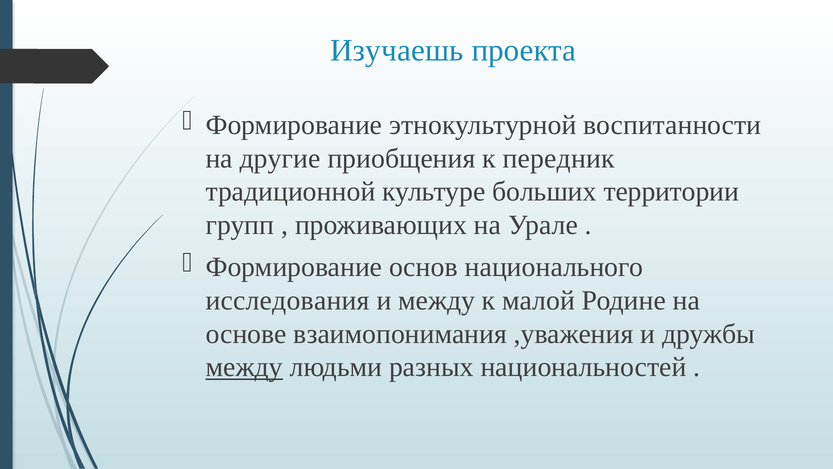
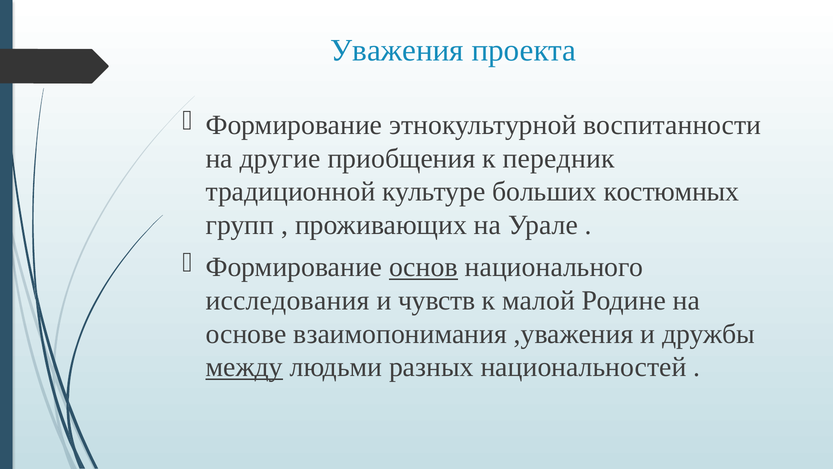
Изучаешь: Изучаешь -> Уважения (397, 50)
территории: территории -> костюмных (671, 192)
основ underline: none -> present (424, 267)
и между: между -> чувств (437, 300)
